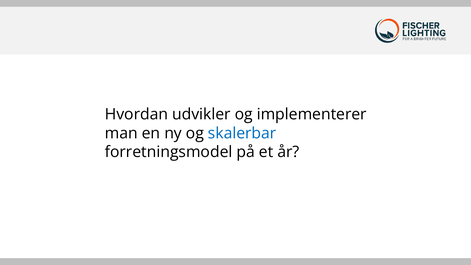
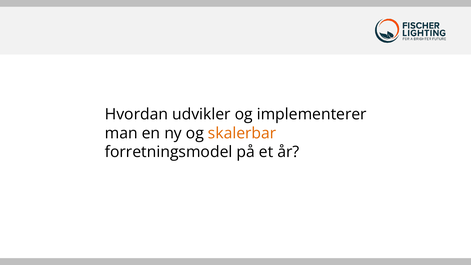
skalerbar colour: blue -> orange (242, 133)
